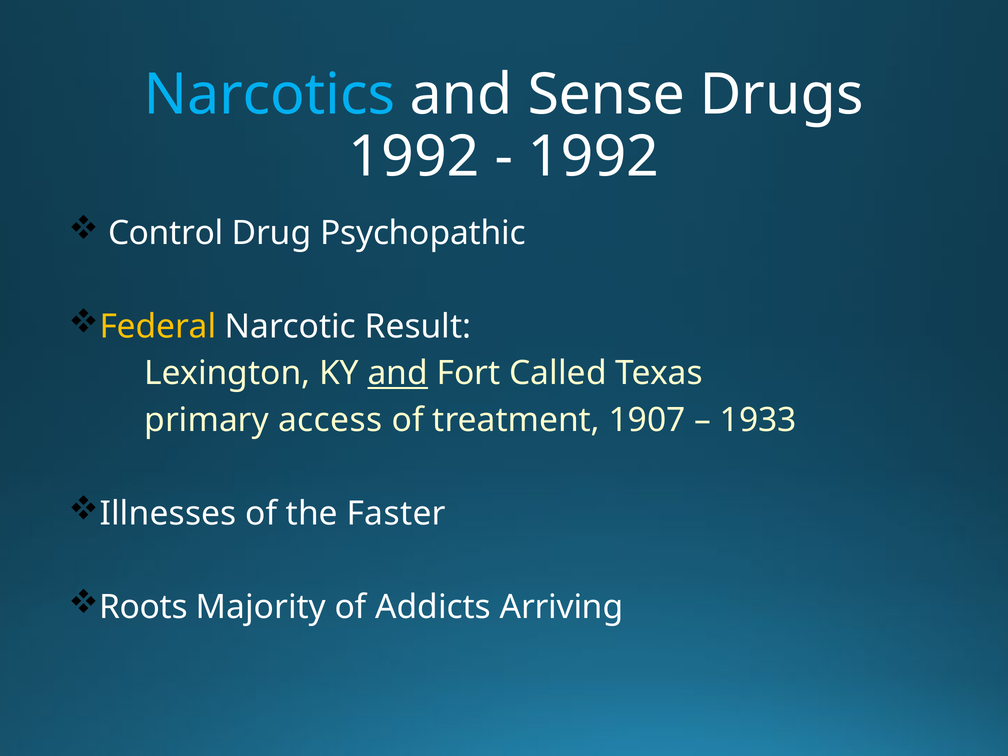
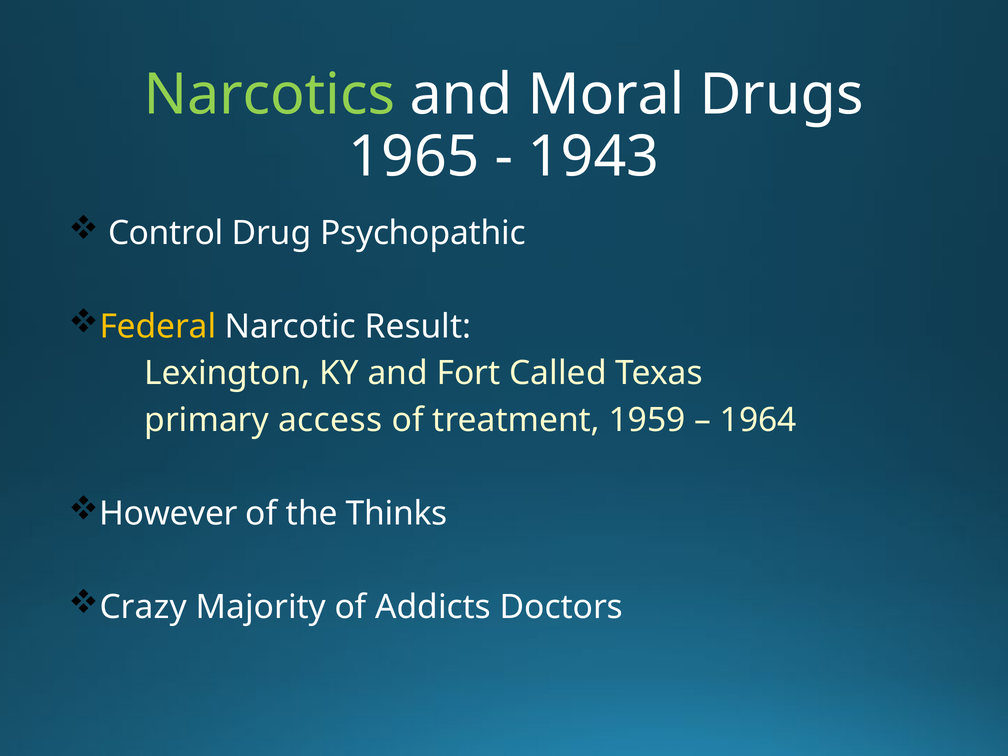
Narcotics colour: light blue -> light green (269, 95)
Sense: Sense -> Moral (606, 95)
1992: 1992 -> 1965 (414, 157)
1992: 1992 -> 1943 (594, 157)
and underline: present -> none (398, 373)
1907: 1907 -> 1959 (647, 420)
1933: 1933 -> 1964 (758, 420)
Illnesses: Illnesses -> However (168, 514)
Faster: Faster -> Thinks (397, 514)
Roots: Roots -> Crazy (143, 607)
Arriving: Arriving -> Doctors (561, 607)
